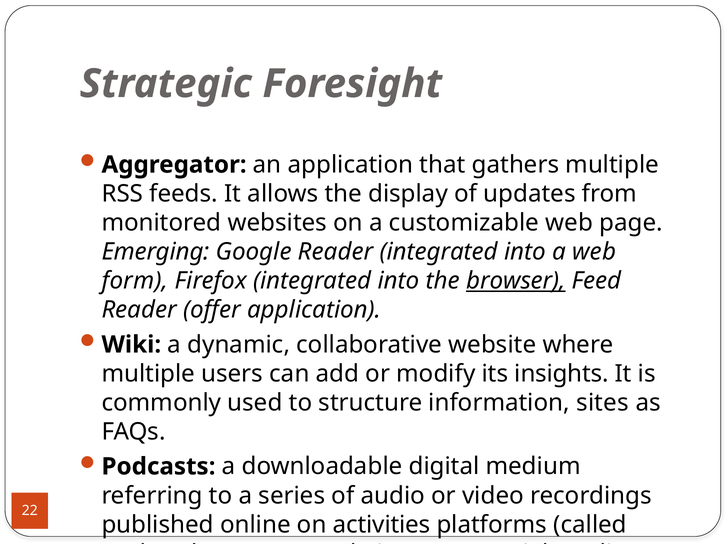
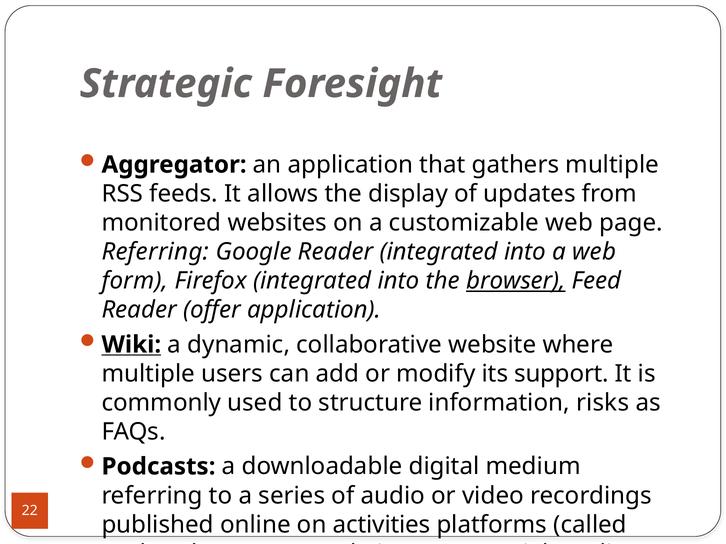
Emerging: Emerging -> Referring (155, 252)
Wiki underline: none -> present (131, 345)
insights: insights -> support (562, 374)
sites: sites -> risks (603, 403)
